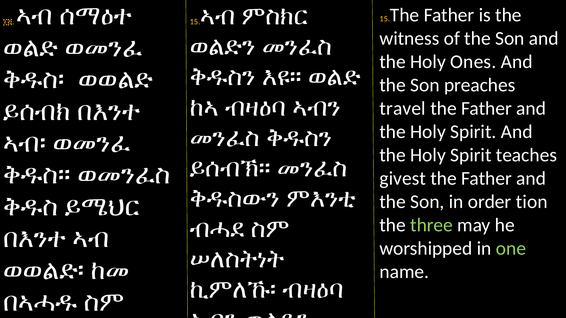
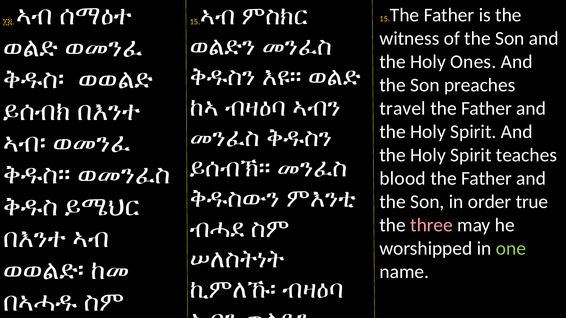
givest: givest -> blood (403, 179)
tion: tion -> true (532, 202)
three colour: light green -> pink (432, 225)
